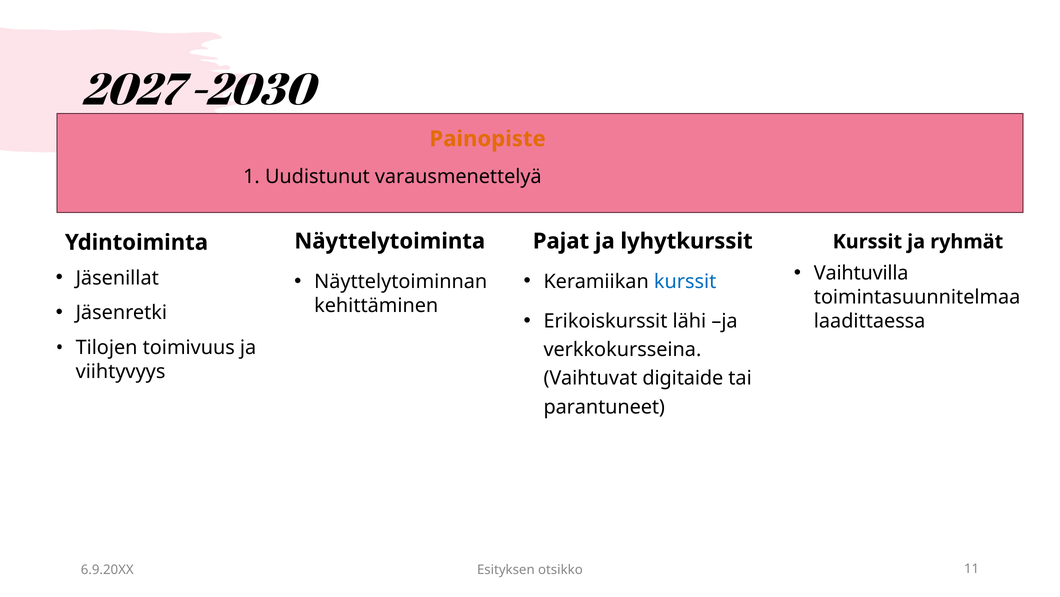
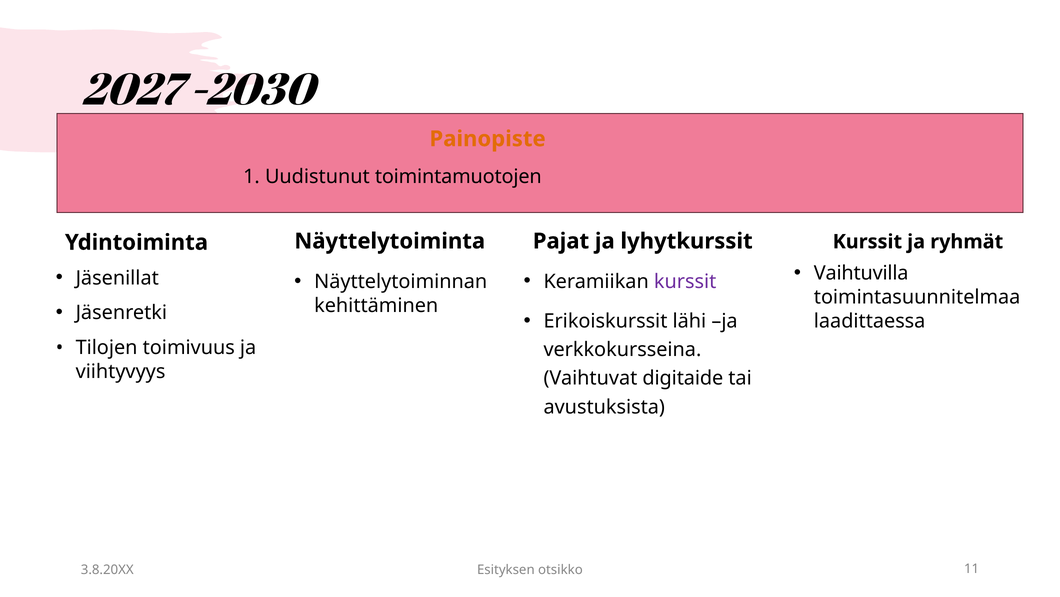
varausmenettelyä: varausmenettelyä -> toimintamuotojen (458, 176)
kurssit colour: blue -> purple (685, 281)
parantuneet: parantuneet -> avustuksista (604, 407)
6.9.20XX: 6.9.20XX -> 3.8.20XX (107, 569)
